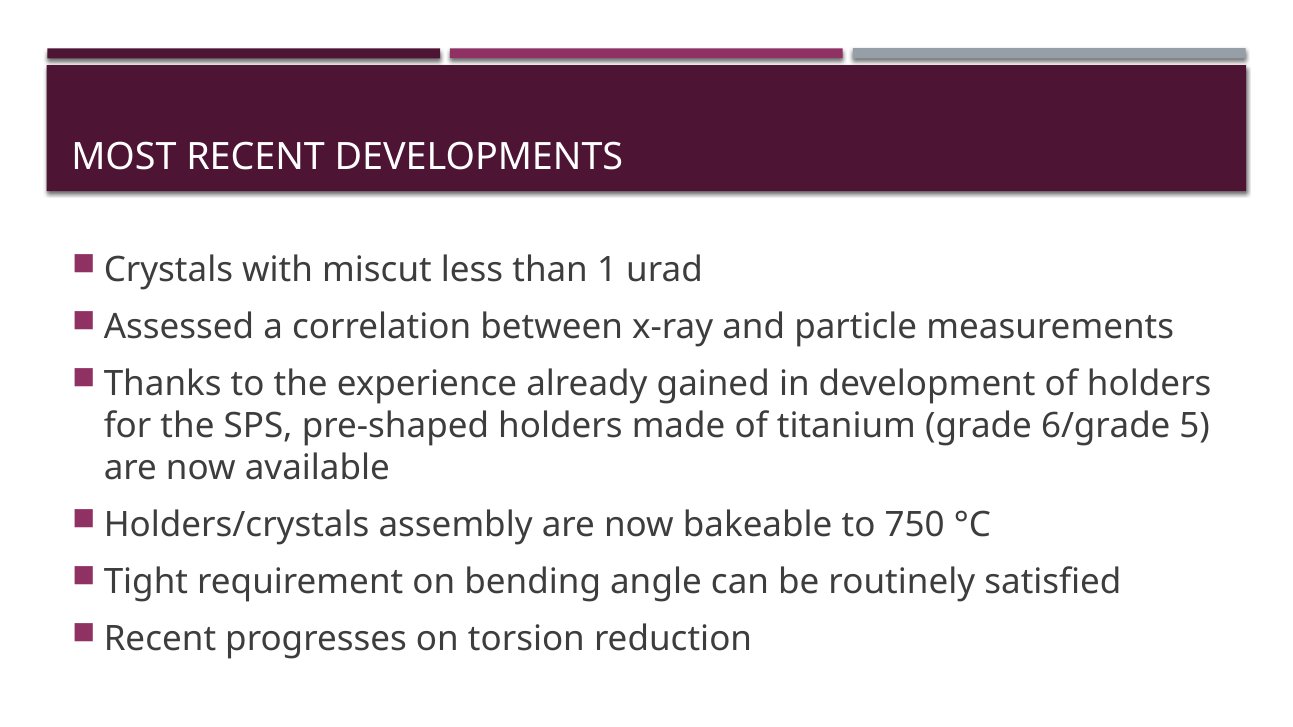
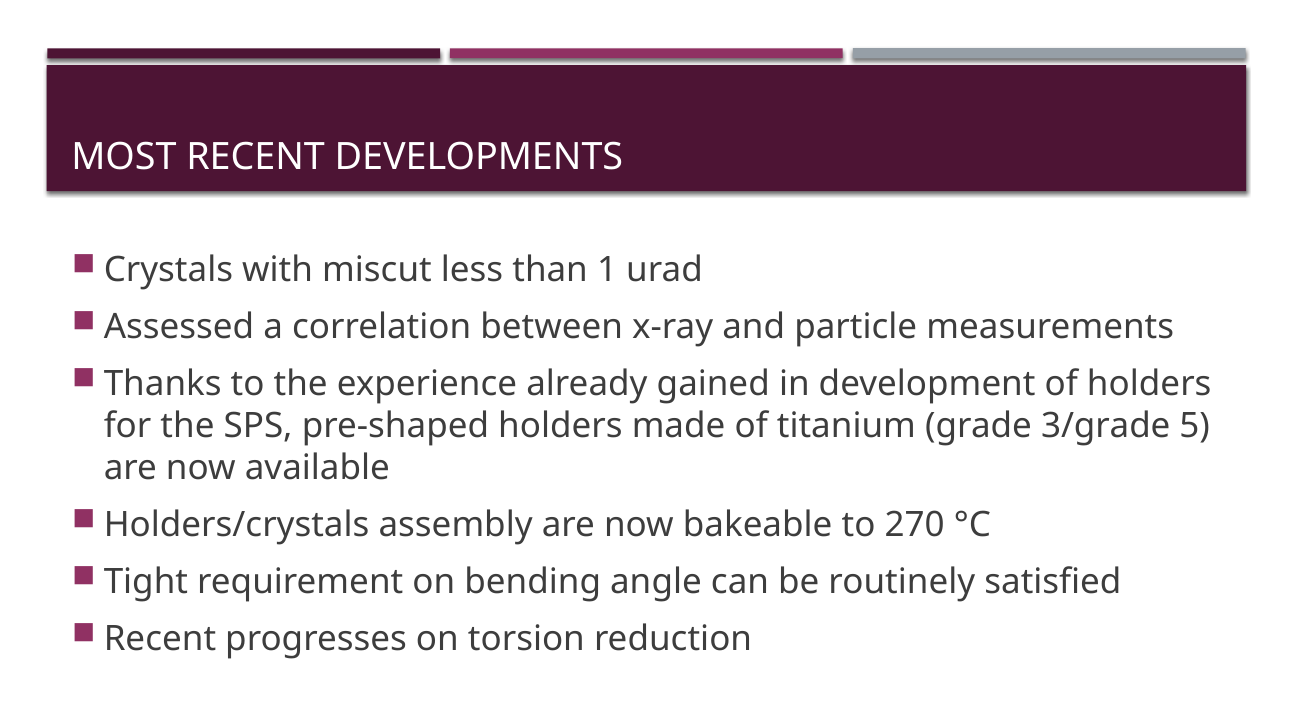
6/grade: 6/grade -> 3/grade (1106, 426)
750: 750 -> 270 (915, 525)
